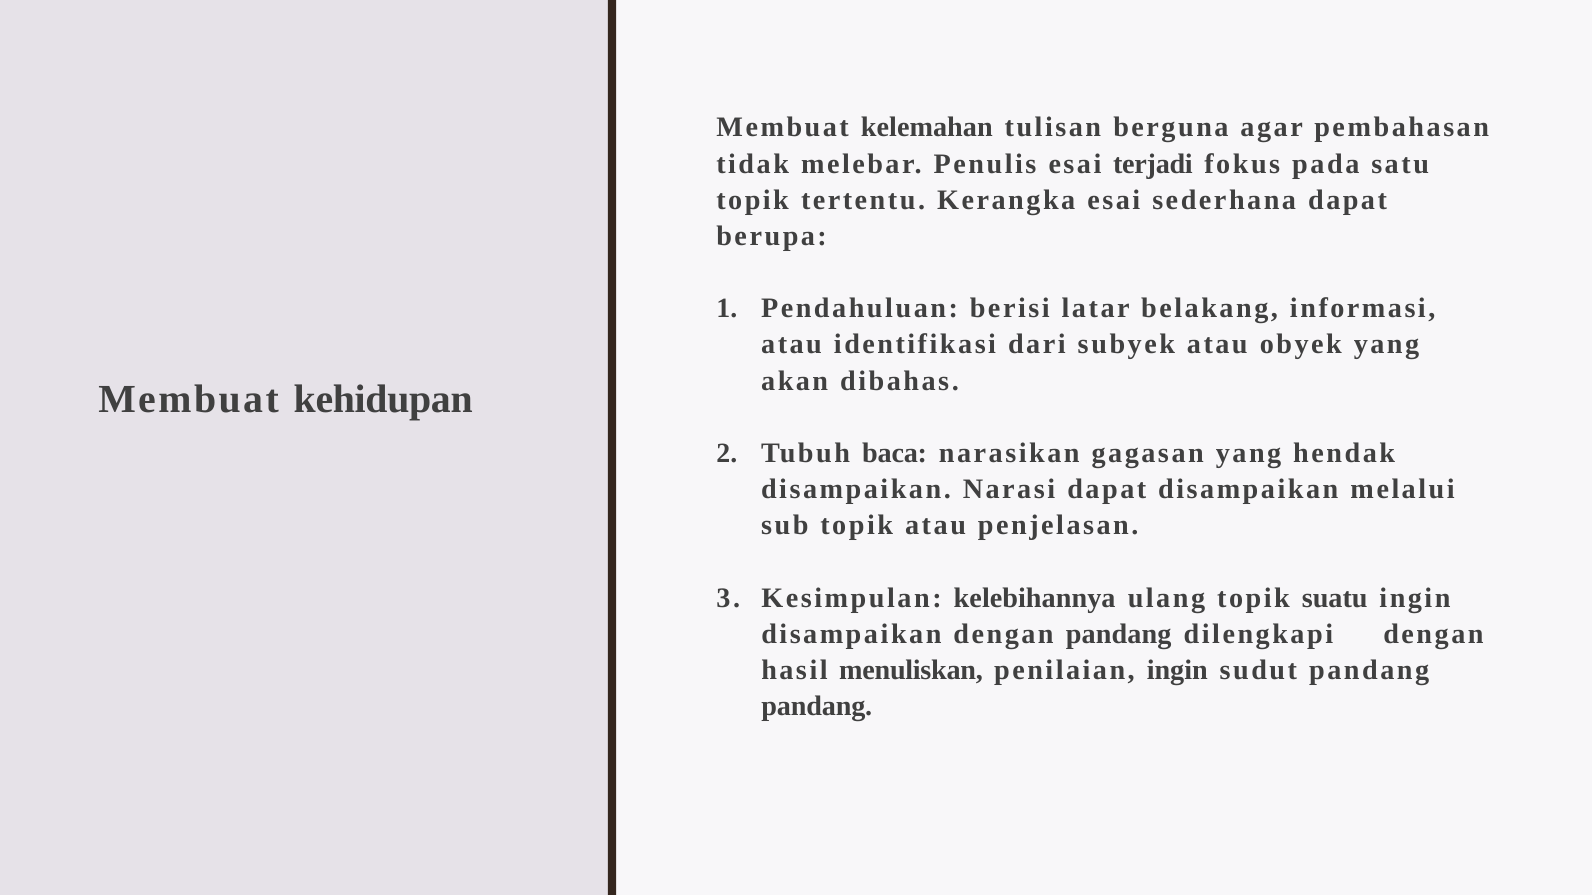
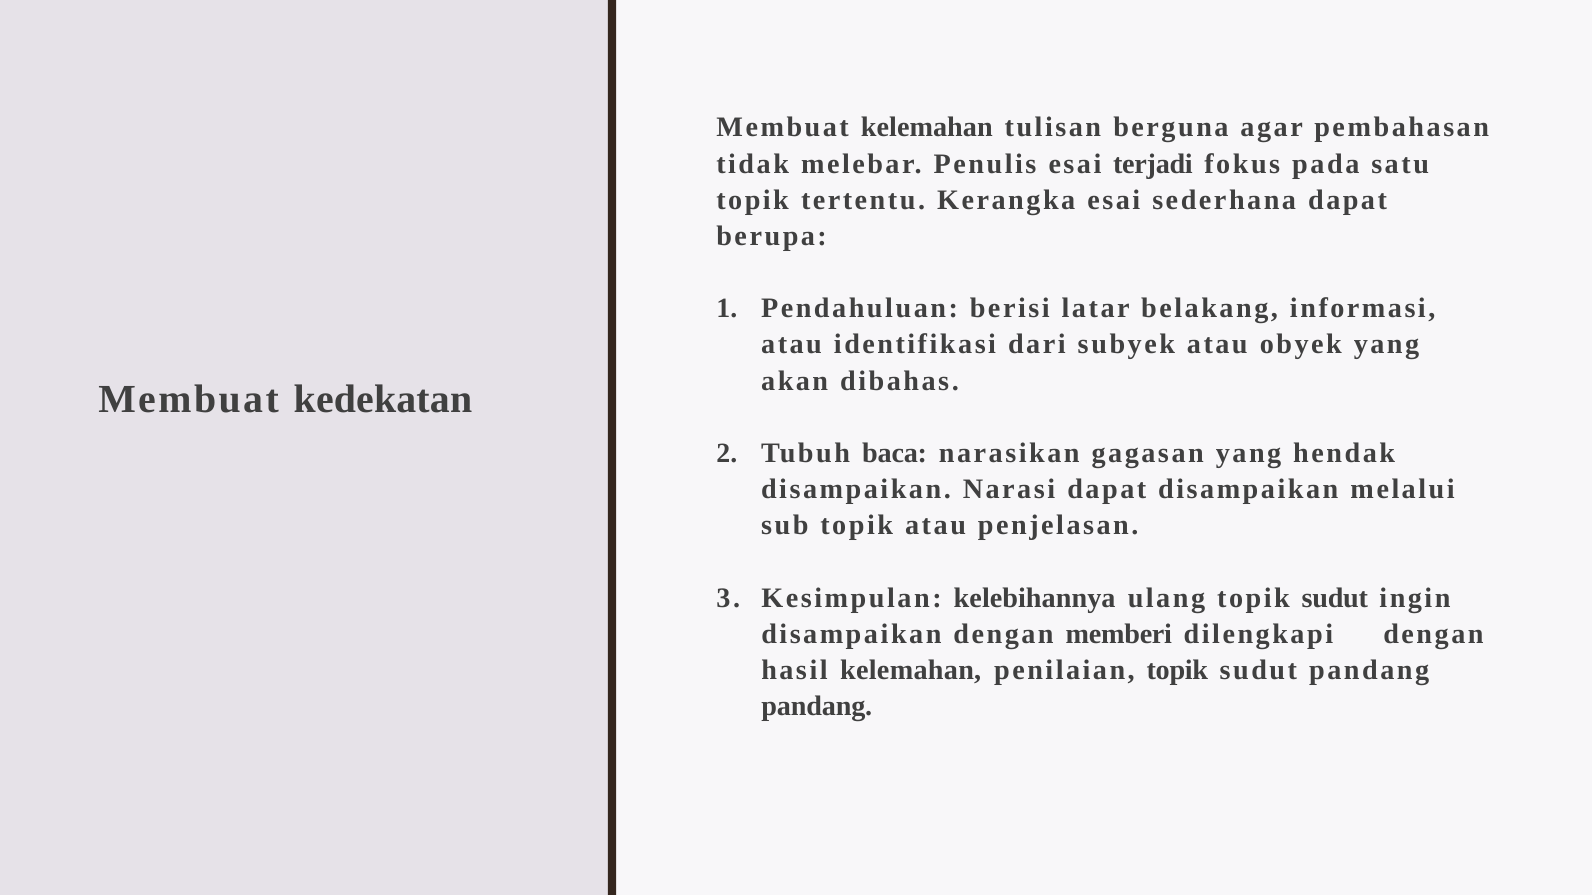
kehidupan: kehidupan -> kedekatan (383, 400)
ulang topik suatu: suatu -> sudut (1335, 598)
dengan pandang: pandang -> memberi (1119, 634)
hasil menuliskan: menuliskan -> kelemahan (911, 671)
penilaian ingin: ingin -> topik (1177, 671)
